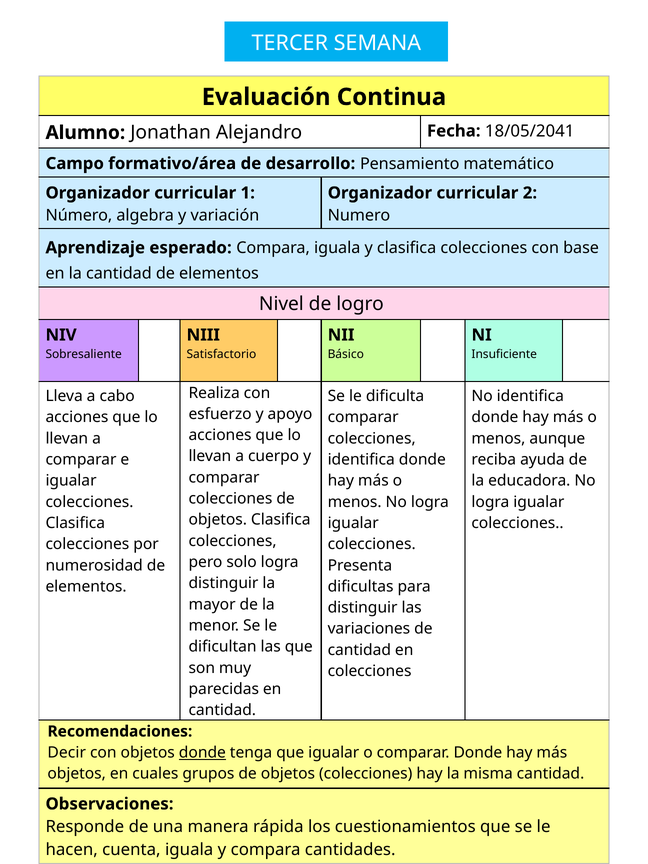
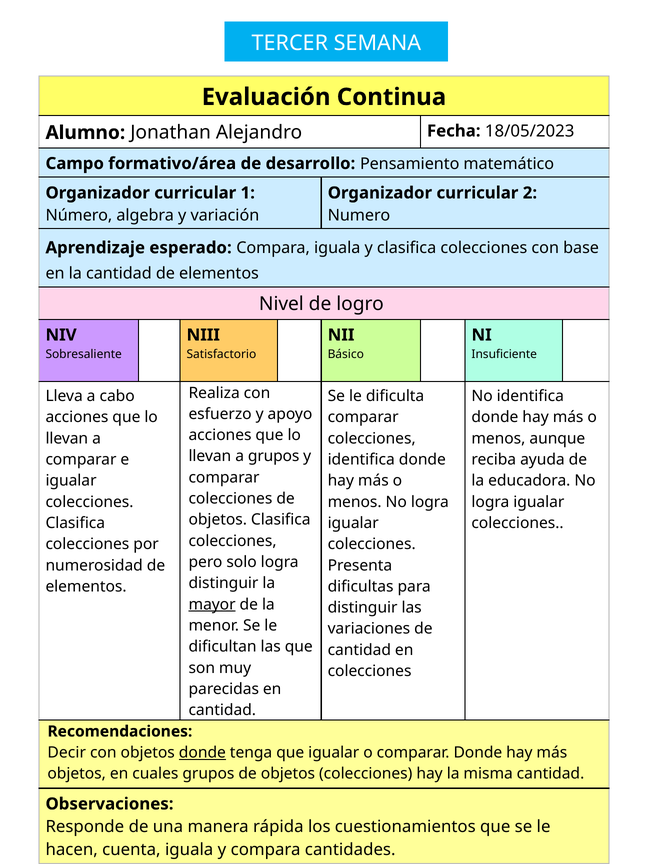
18/05/2041: 18/05/2041 -> 18/05/2023 (530, 131)
a cuerpo: cuerpo -> grupos (274, 456)
mayor underline: none -> present (212, 604)
